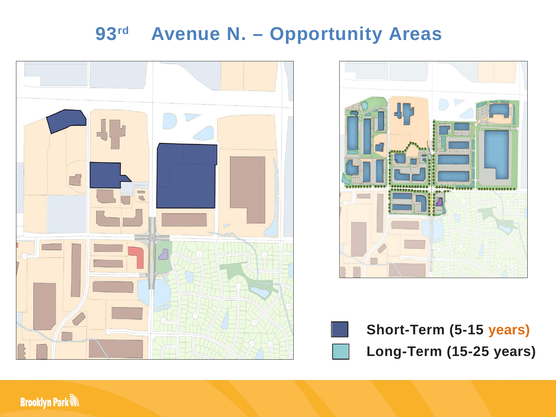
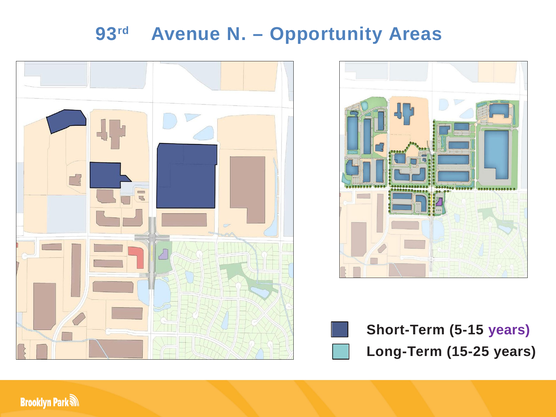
years colour: orange -> purple (509, 330)
